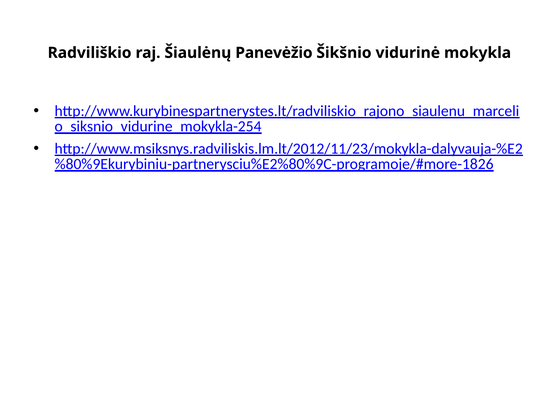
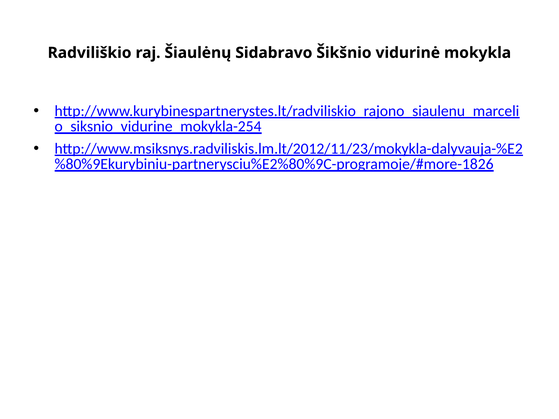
Panevėžio: Panevėžio -> Sidabravo (274, 53)
